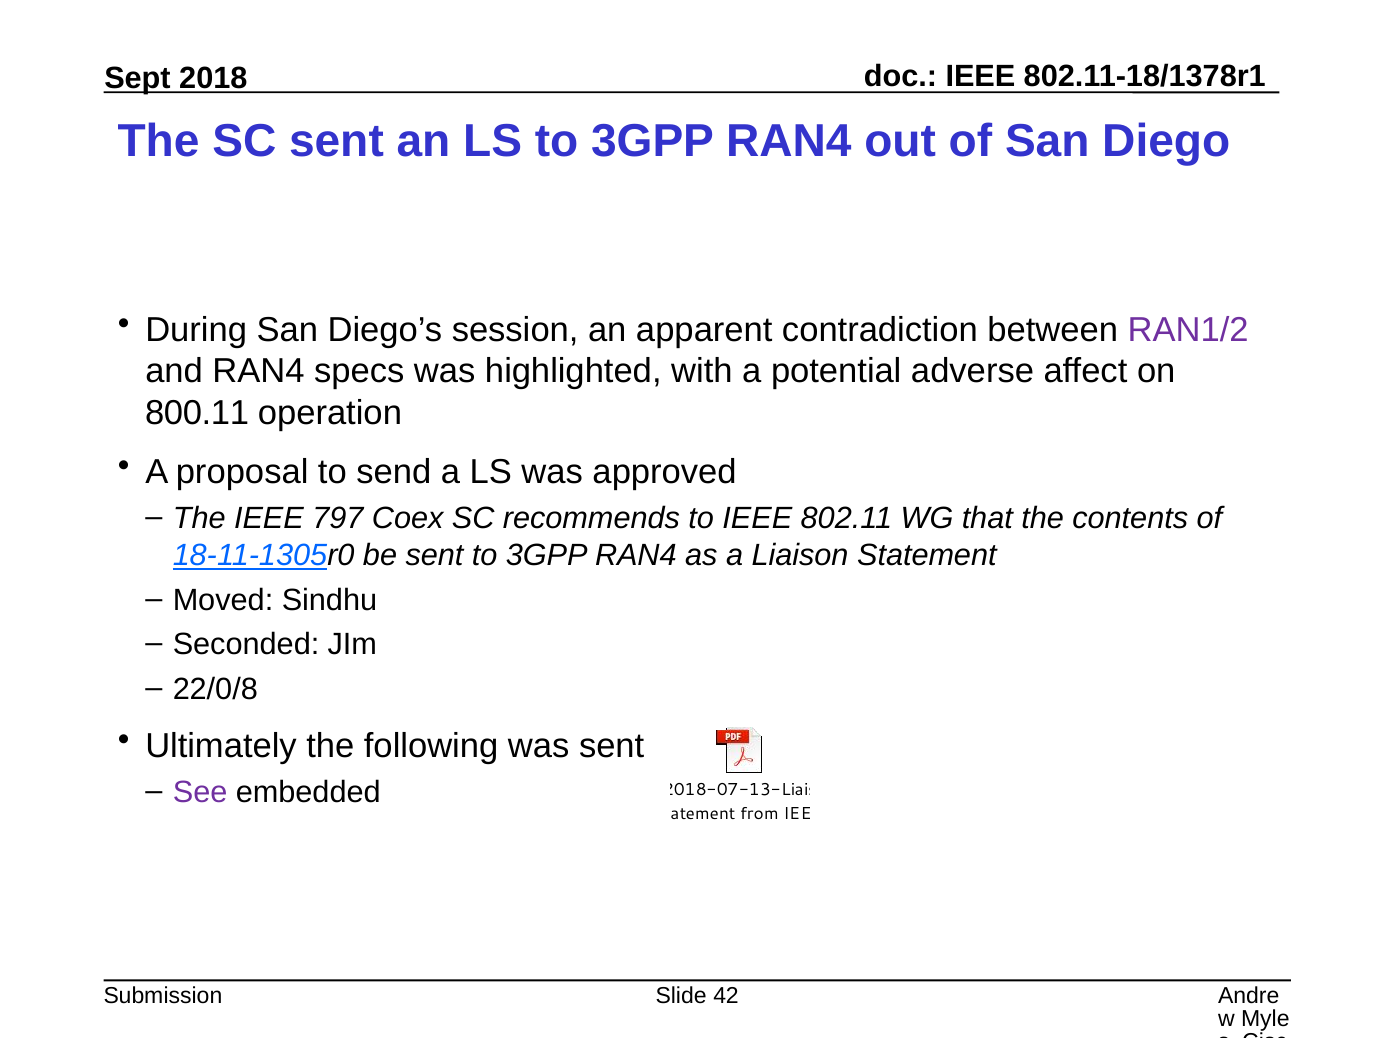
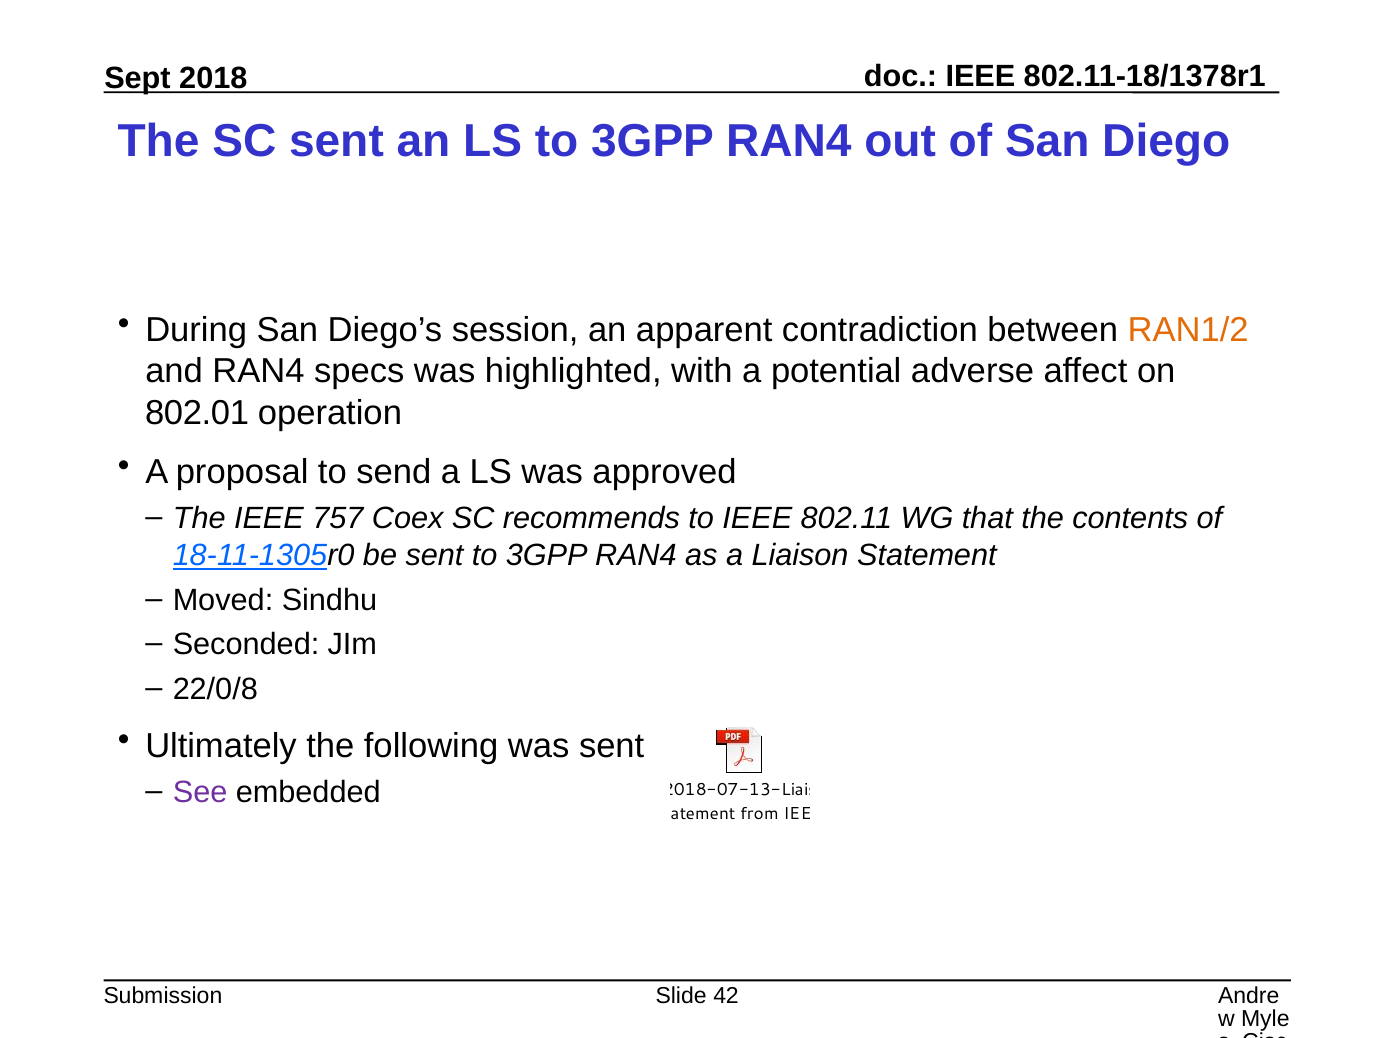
RAN1/2 colour: purple -> orange (1188, 330)
800.11: 800.11 -> 802.01 (197, 413)
797: 797 -> 757 (338, 518)
